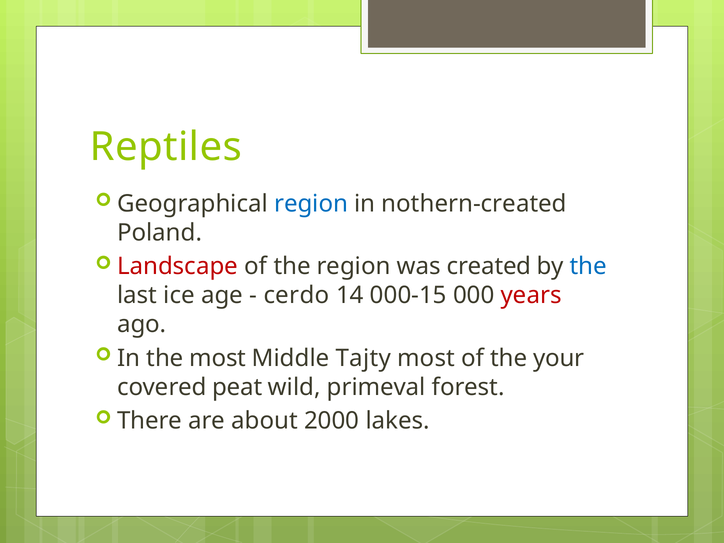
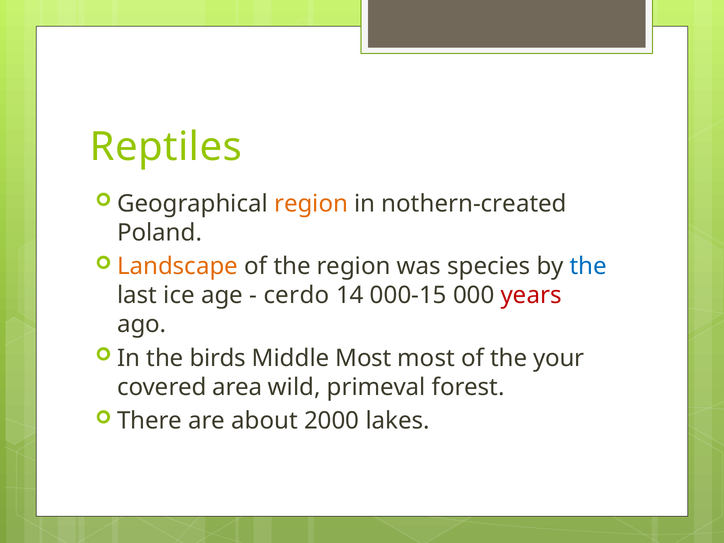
region colour: blue -> orange (311, 204)
Landscape colour: red -> orange (178, 267)
created: created -> species (489, 267)
the most: most -> birds (218, 358)
Middle Tajty: Tajty -> Most (363, 358)
peat: peat -> area (237, 387)
